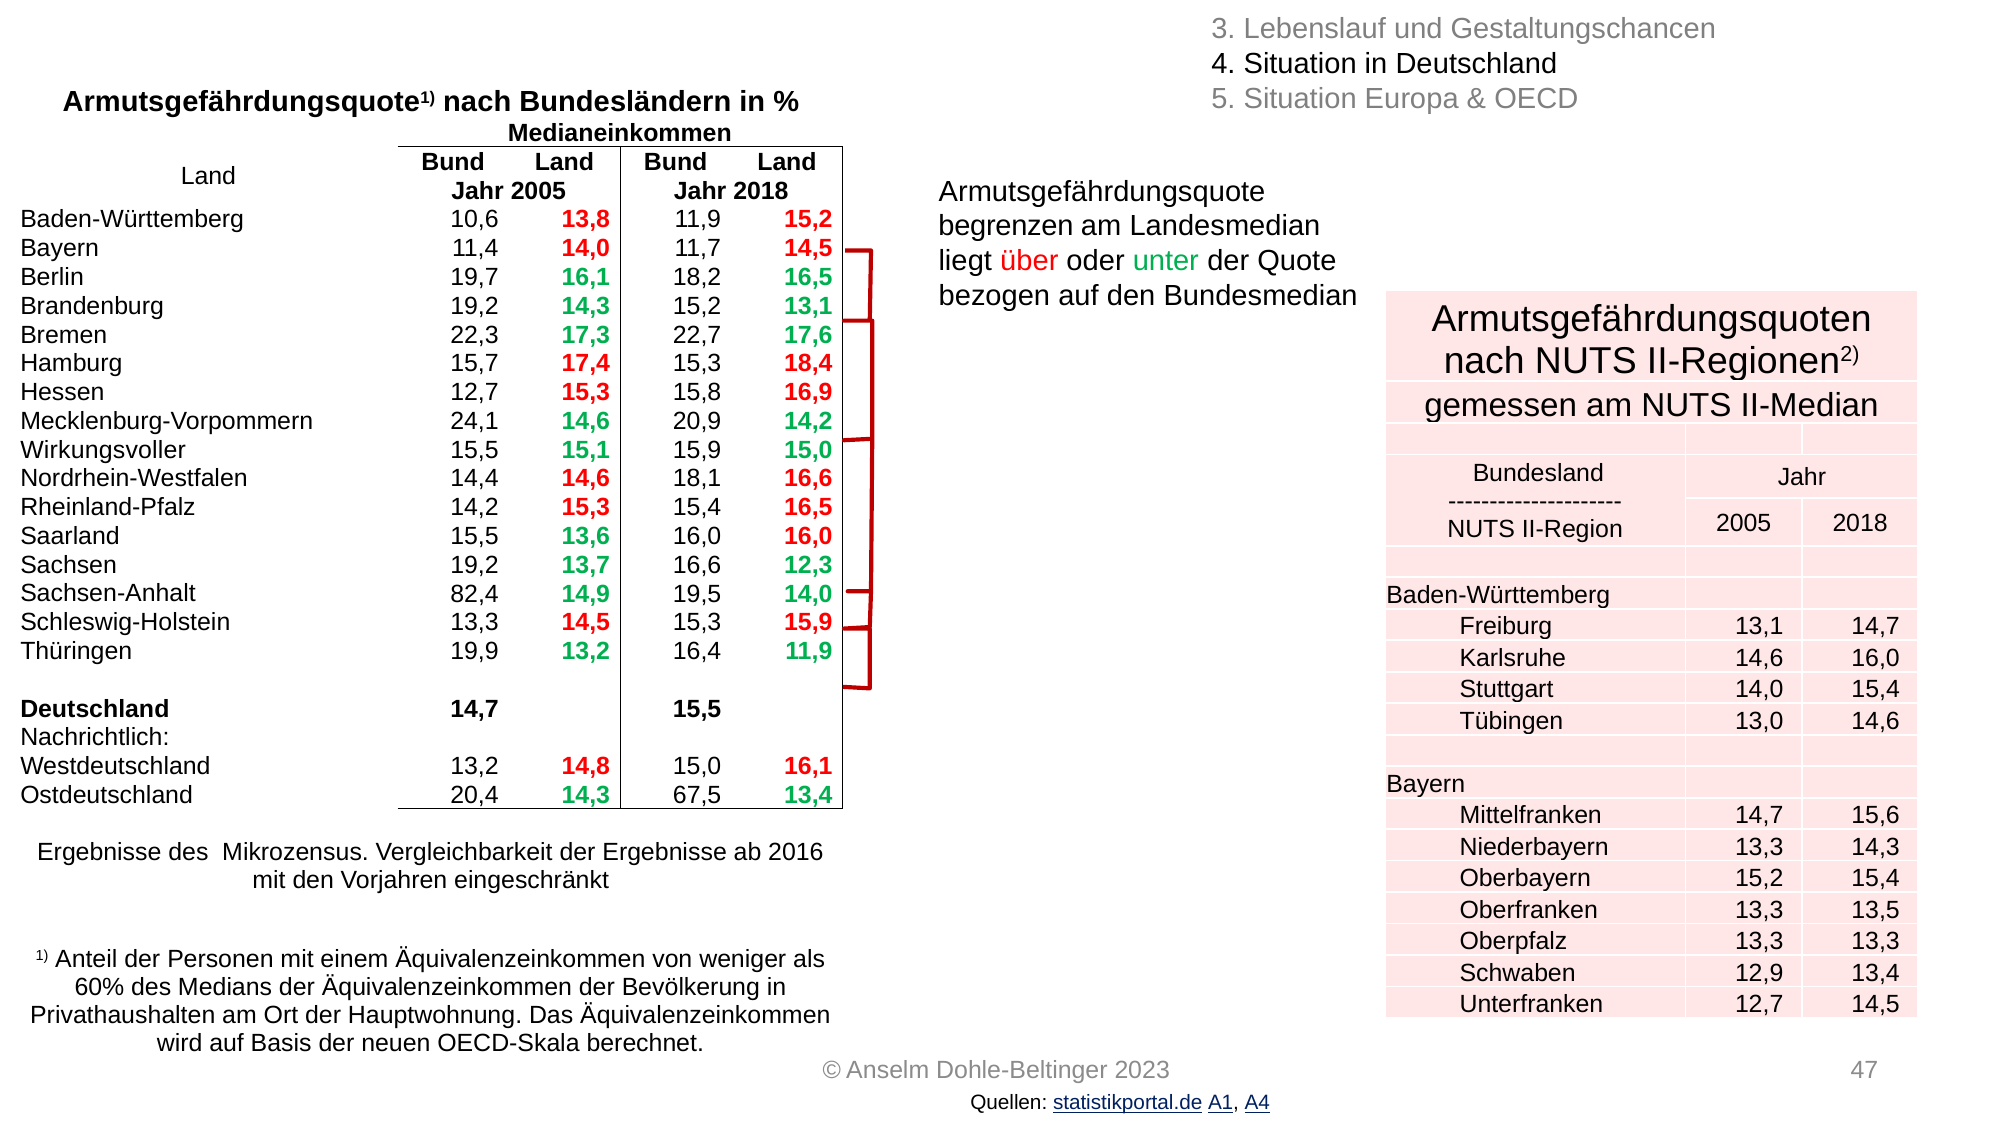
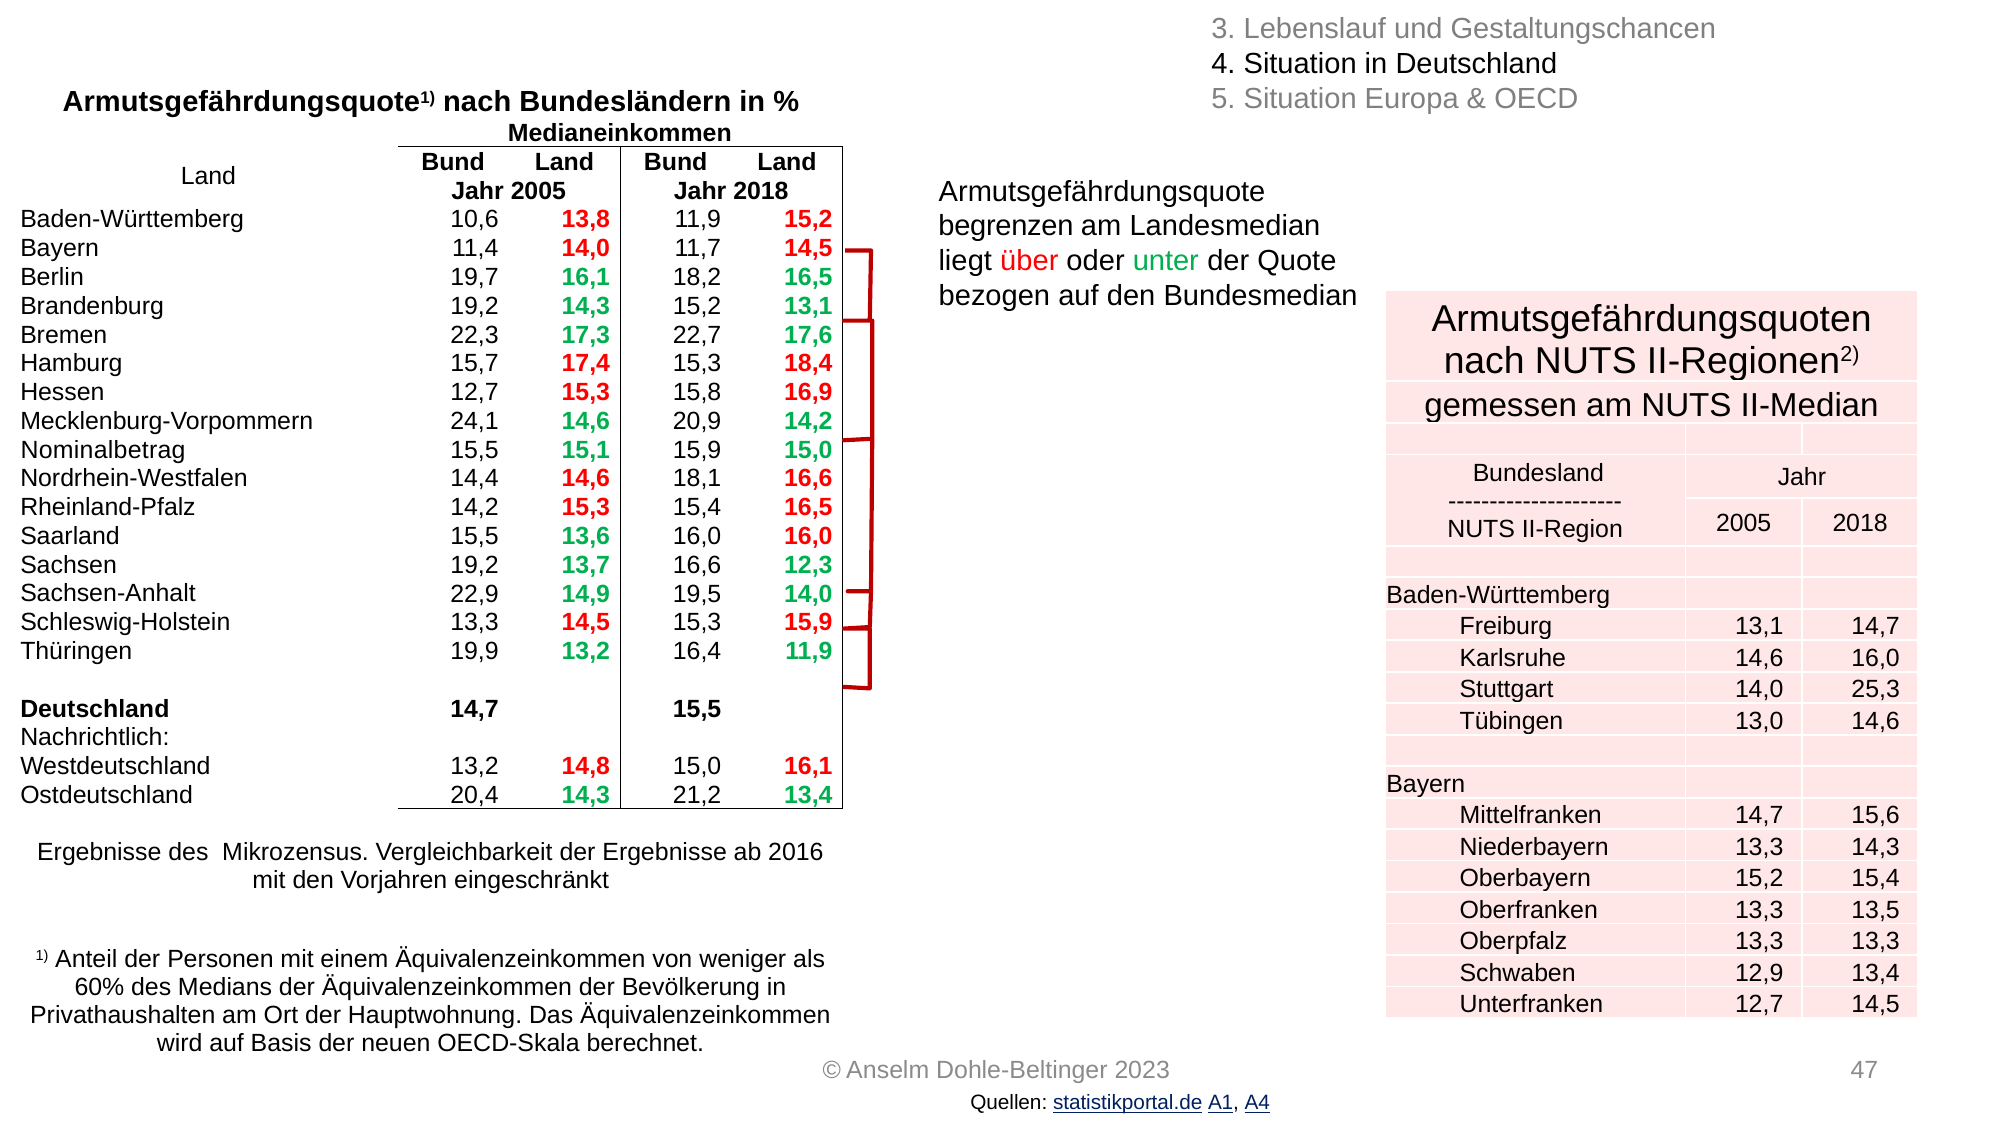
Wirkungsvoller: Wirkungsvoller -> Nominalbetrag (103, 450)
82,4: 82,4 -> 22,9 (475, 594)
14,0 15,4: 15,4 -> 25,3 (1876, 690)
67,5: 67,5 -> 21,2 (697, 795)
